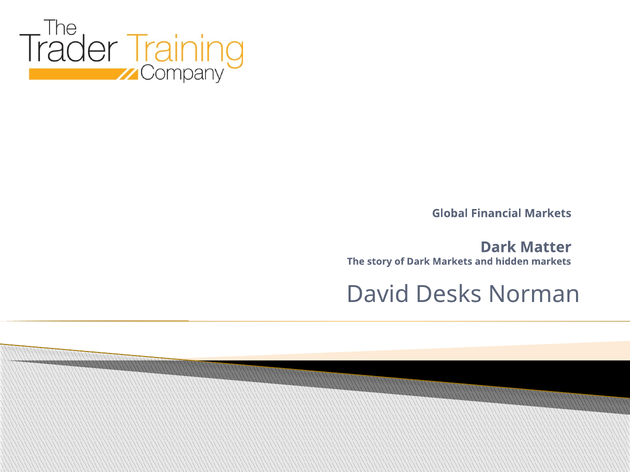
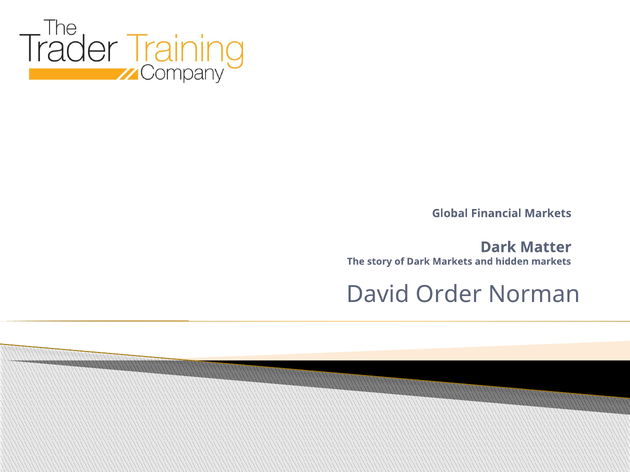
Desks: Desks -> Order (449, 295)
